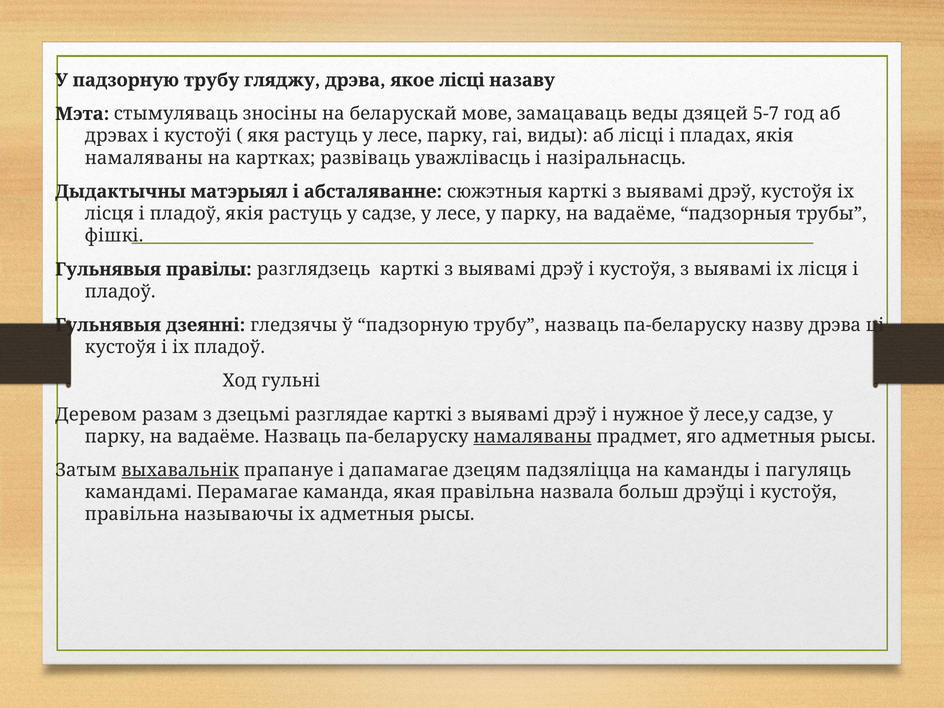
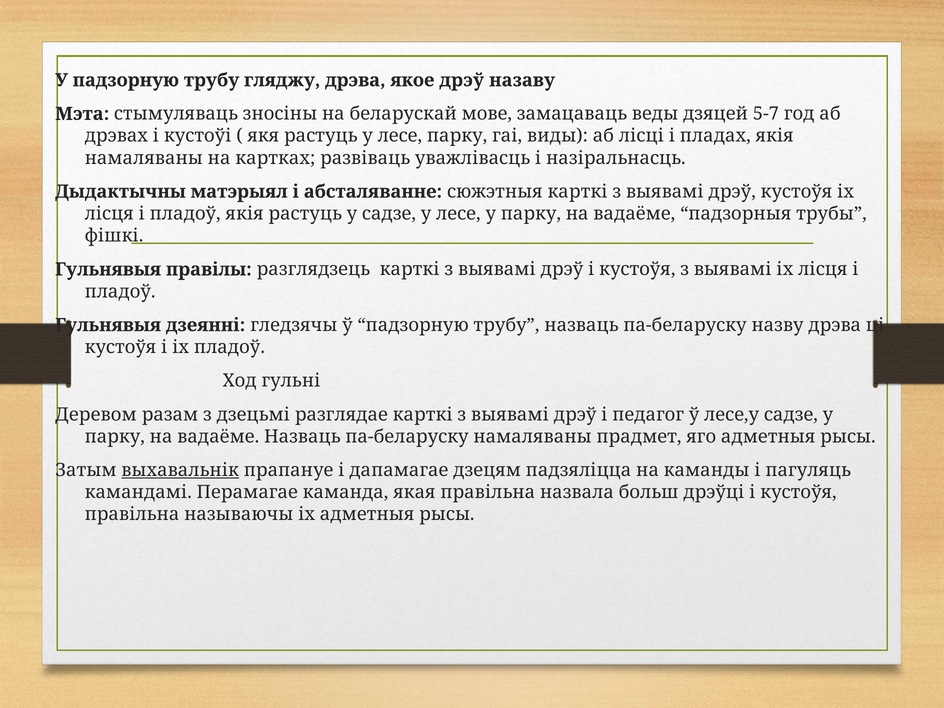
якое лісці: лісці -> дрэў (462, 80)
нужное: нужное -> педагог (648, 414)
намаляваны underline: present -> none (532, 437)
